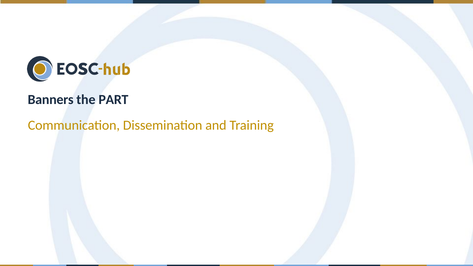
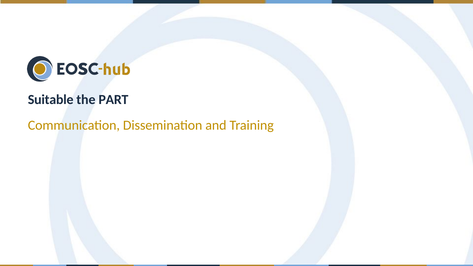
Banners: Banners -> Suitable (51, 100)
